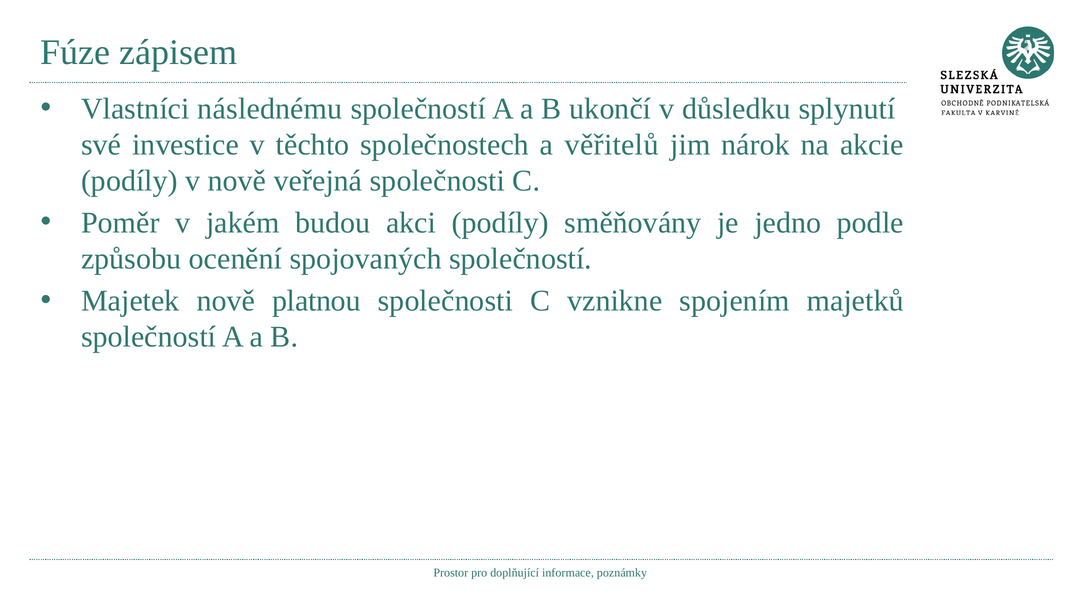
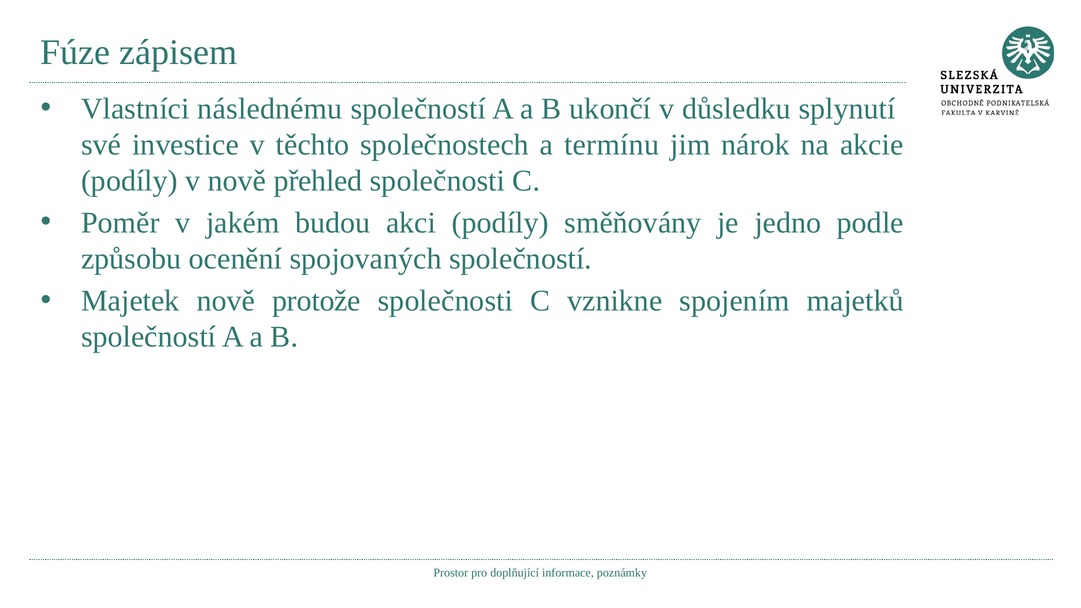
věřitelů: věřitelů -> termínu (612, 145)
veřejná: veřejná -> přehled (318, 181)
platnou: platnou -> protože (316, 301)
